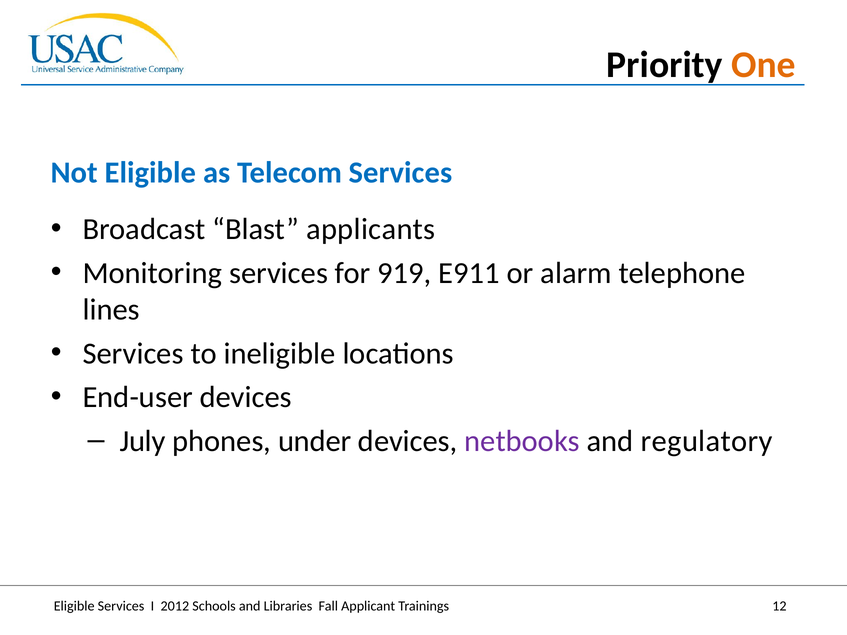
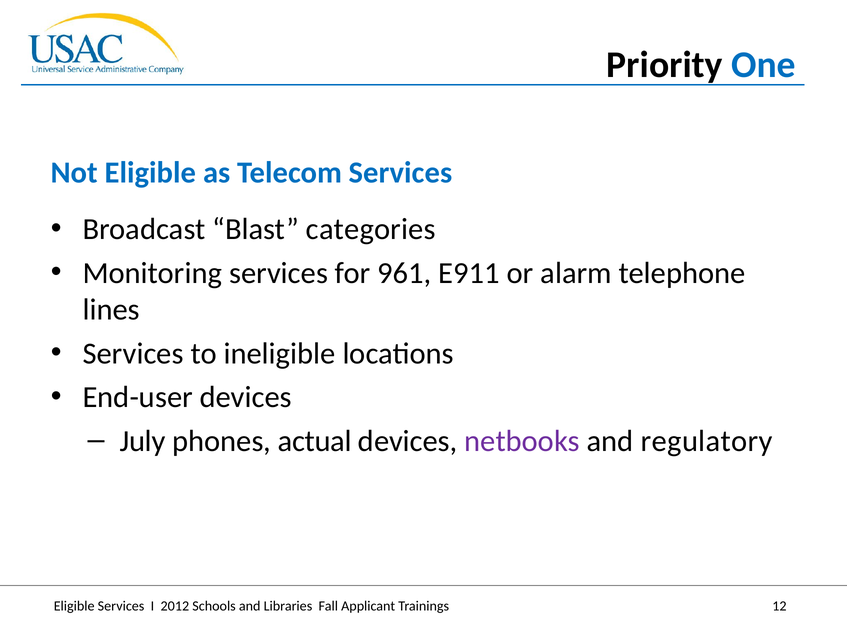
One colour: orange -> blue (764, 65)
applicants: applicants -> categories (371, 229)
919: 919 -> 961 (404, 273)
under: under -> actual (315, 441)
